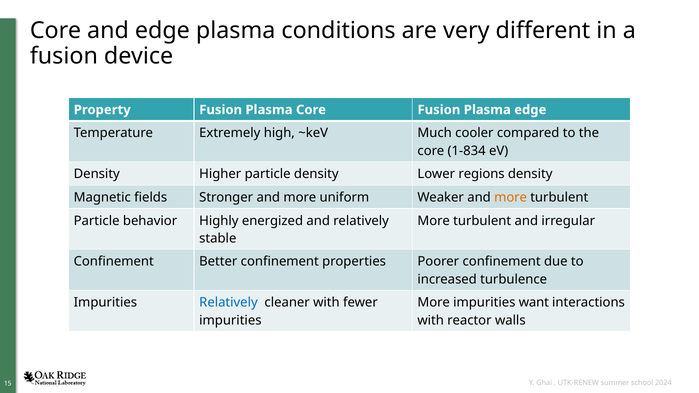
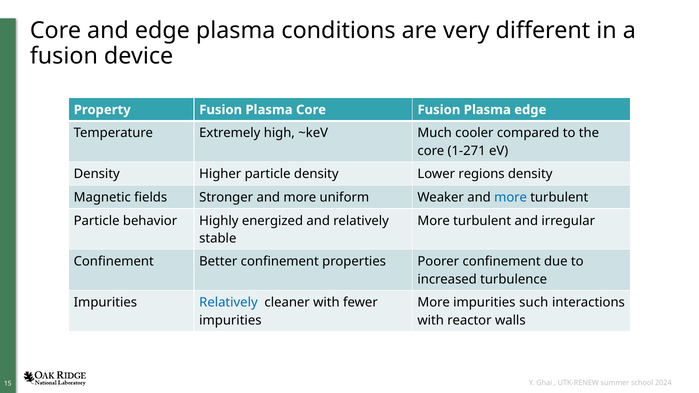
1-834: 1-834 -> 1-271 (467, 151)
more colour: orange -> blue (511, 197)
want: want -> such (534, 303)
